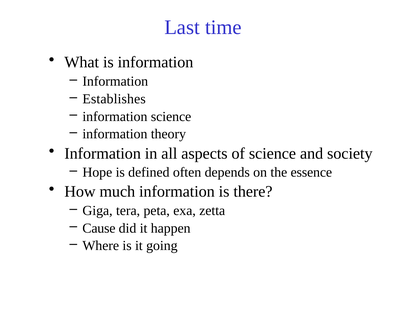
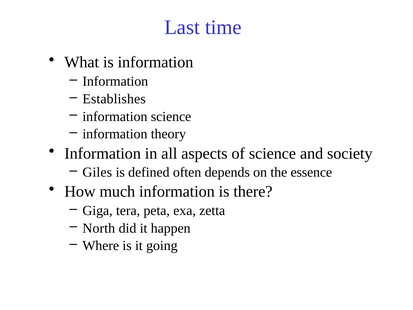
Hope: Hope -> Giles (97, 172)
Cause: Cause -> North (99, 228)
